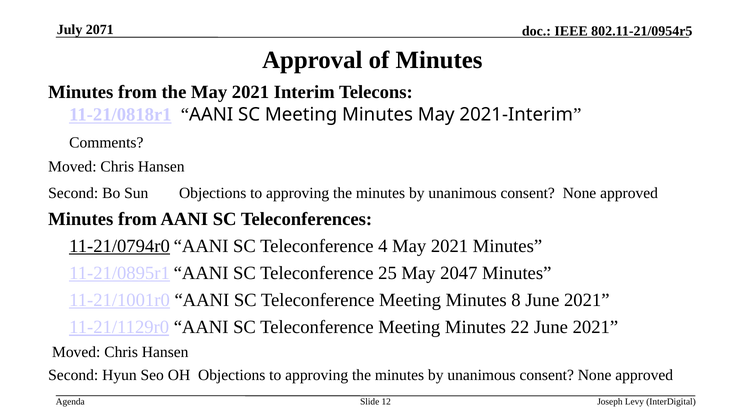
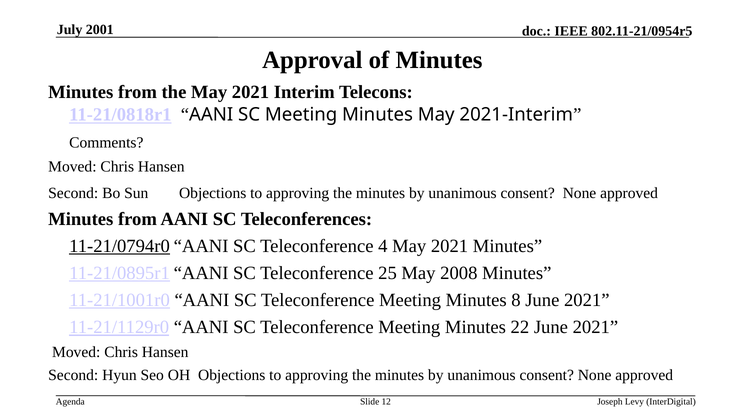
2071: 2071 -> 2001 (100, 30)
2047: 2047 -> 2008 (459, 273)
